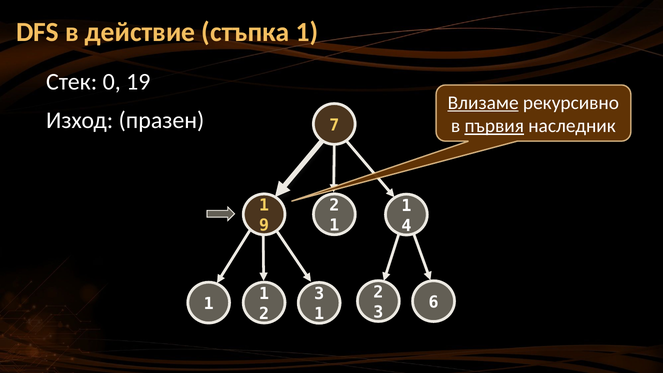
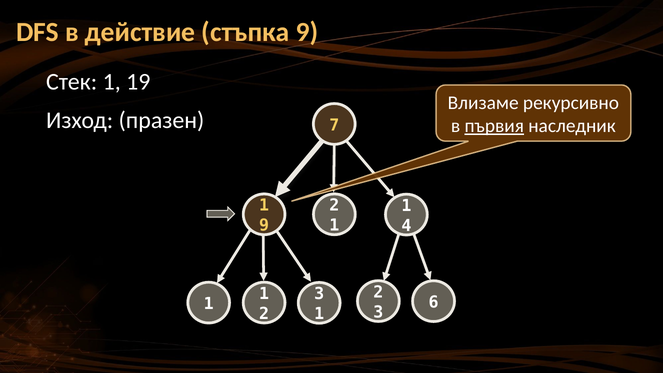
стъпка 1: 1 -> 9 (307, 32)
0: 0 -> 1 (112, 82)
Влизаме underline: present -> none (483, 103)
